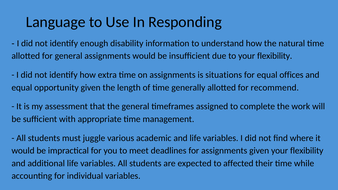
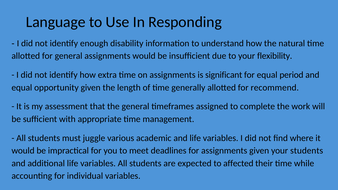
situations: situations -> significant (224, 75)
offices: offices -> period (291, 75)
given your flexibility: flexibility -> students (307, 151)
